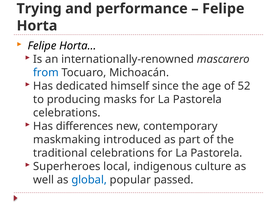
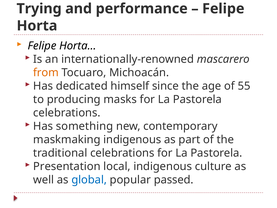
from colour: blue -> orange (46, 73)
52: 52 -> 55 (244, 86)
differences: differences -> something (85, 126)
maskmaking introduced: introduced -> indigenous (132, 140)
Superheroes: Superheroes -> Presentation (67, 166)
